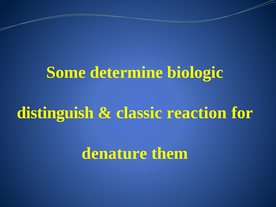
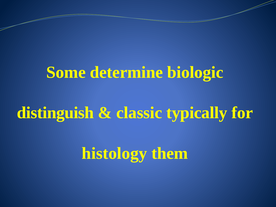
reaction: reaction -> typically (197, 113)
denature: denature -> histology (114, 153)
